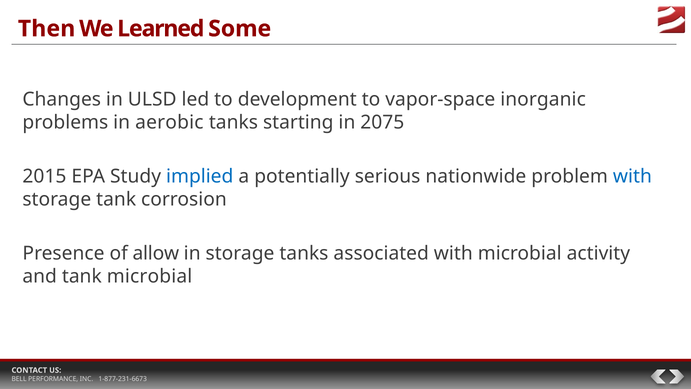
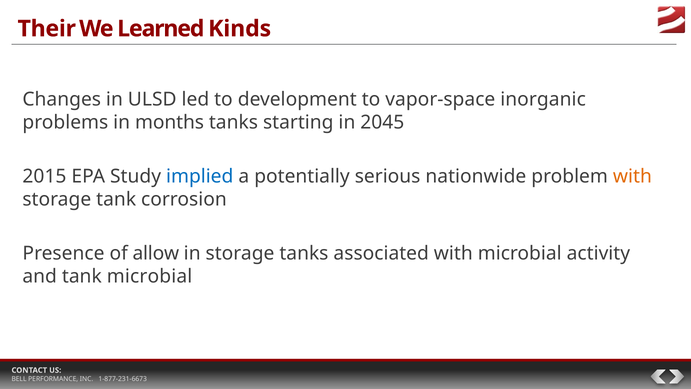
Then: Then -> Their (47, 29)
Some: Some -> Kinds (240, 29)
aerobic: aerobic -> months (170, 122)
2075: 2075 -> 2045 (382, 122)
with colour: blue -> orange (632, 176)
